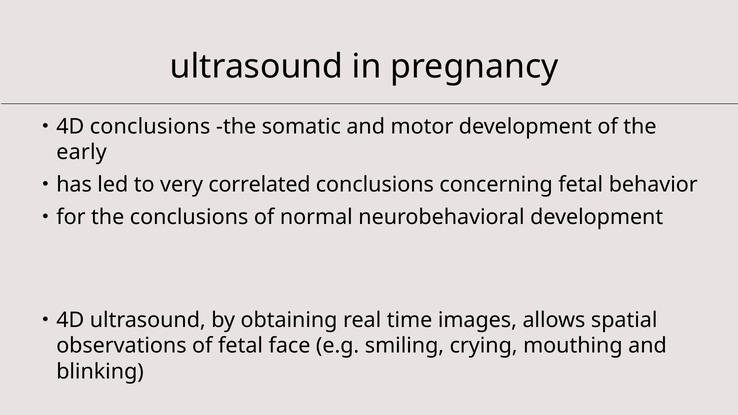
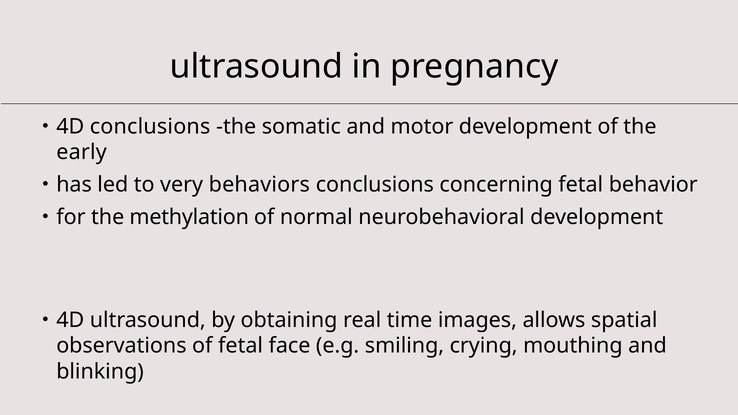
correlated: correlated -> behaviors (259, 185)
the conclusions: conclusions -> methylation (189, 217)
